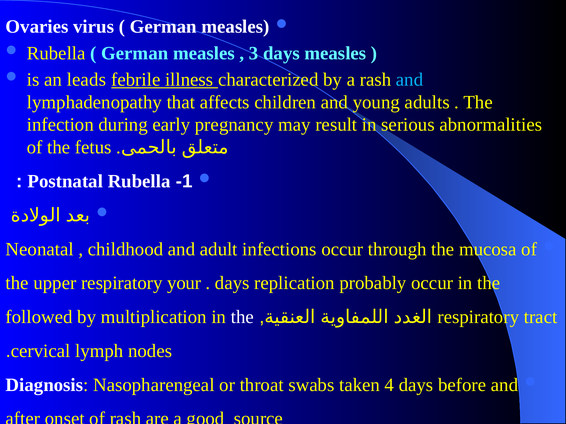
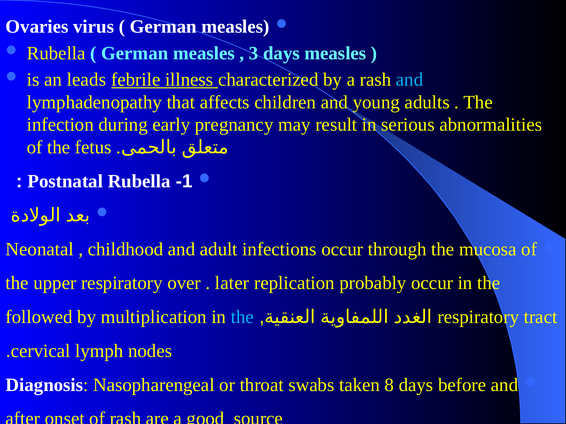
your: your -> over (184, 283)
days: days -> later (232, 283)
the colour: white -> light blue (242, 317)
4: 4 -> 8 (389, 385)
